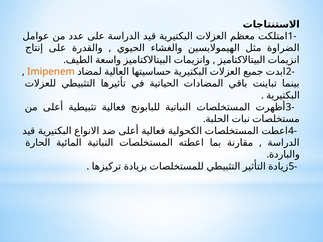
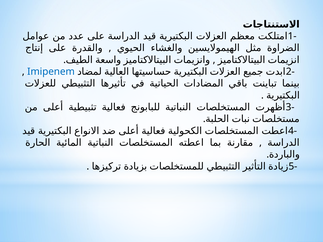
Imipenem colour: orange -> blue (51, 72)
